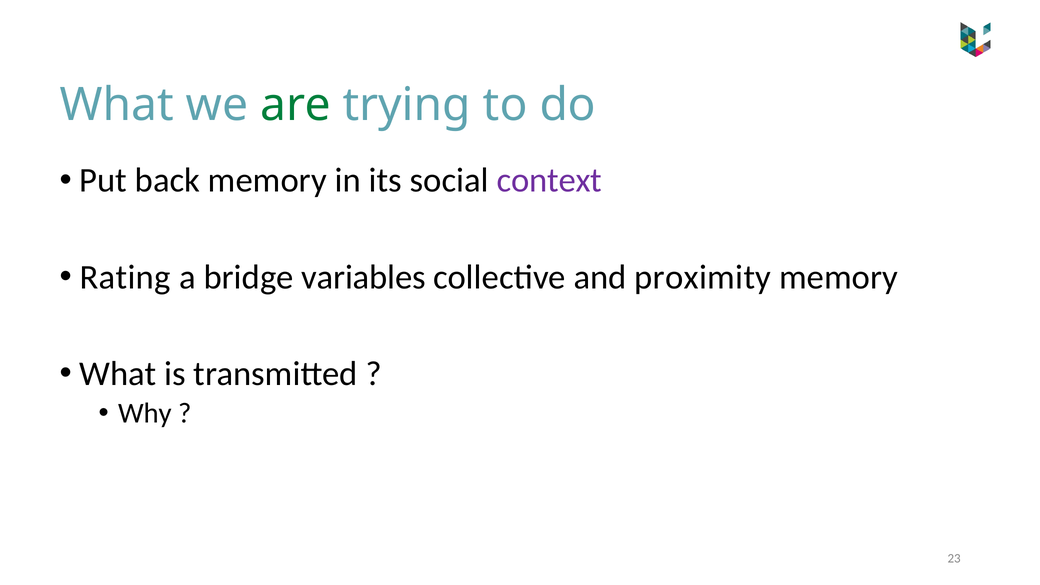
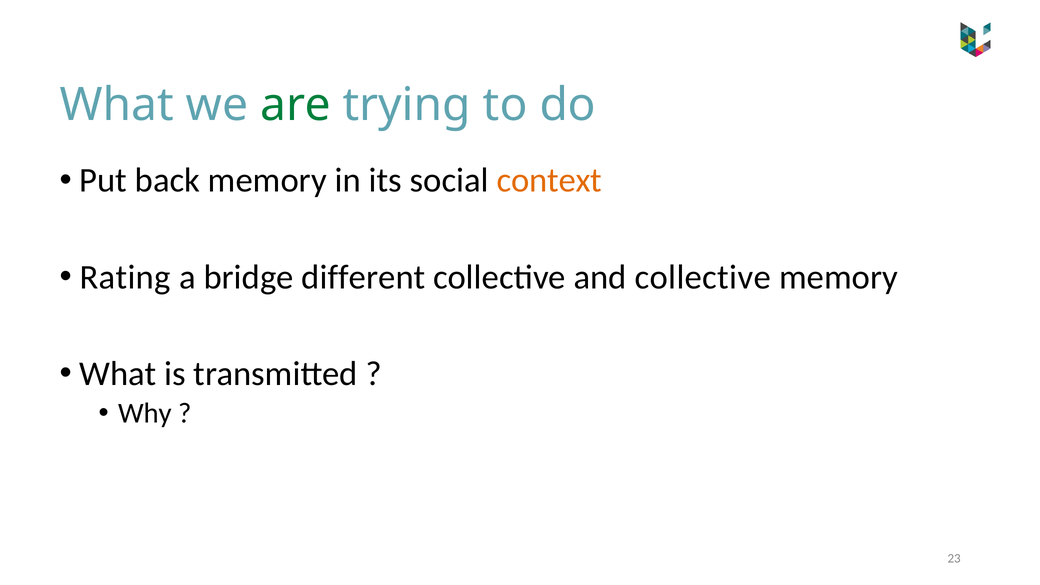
context colour: purple -> orange (549, 180)
variables: variables -> different (363, 277)
and proximity: proximity -> collective (703, 277)
